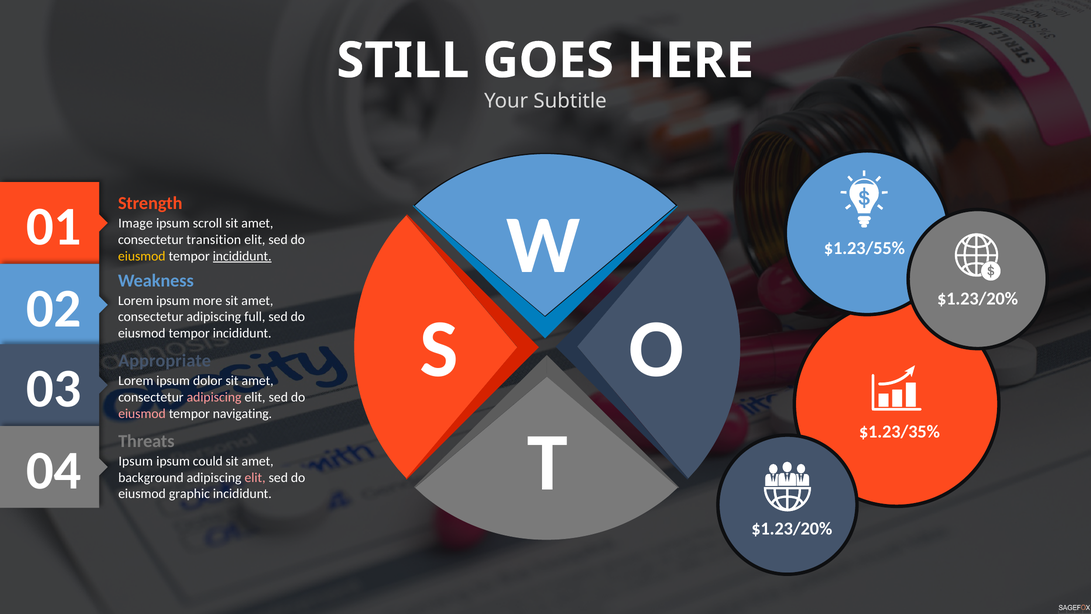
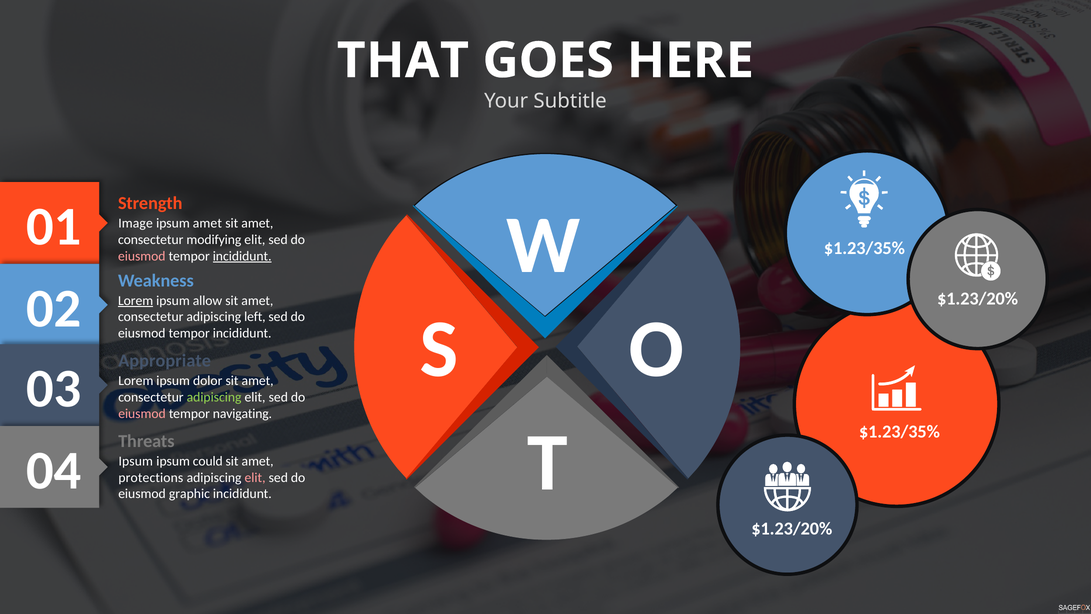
STILL: STILL -> THAT (403, 61)
ipsum scroll: scroll -> amet (207, 223)
transition: transition -> modifying (214, 240)
$1.23/55%: $1.23/55% -> $1.23/35% (864, 248)
eiusmod colour: yellow -> pink (142, 256)
Lorem underline: none -> present (136, 300)
more: more -> allow (207, 300)
full: full -> left (255, 317)
adipiscing colour: pink -> light green (214, 397)
background: background -> protections (151, 477)
